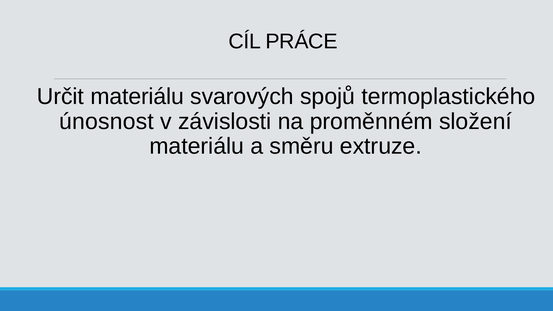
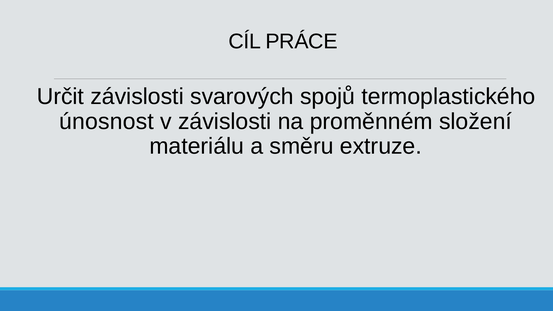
Určit materiálu: materiálu -> závislosti (137, 97)
